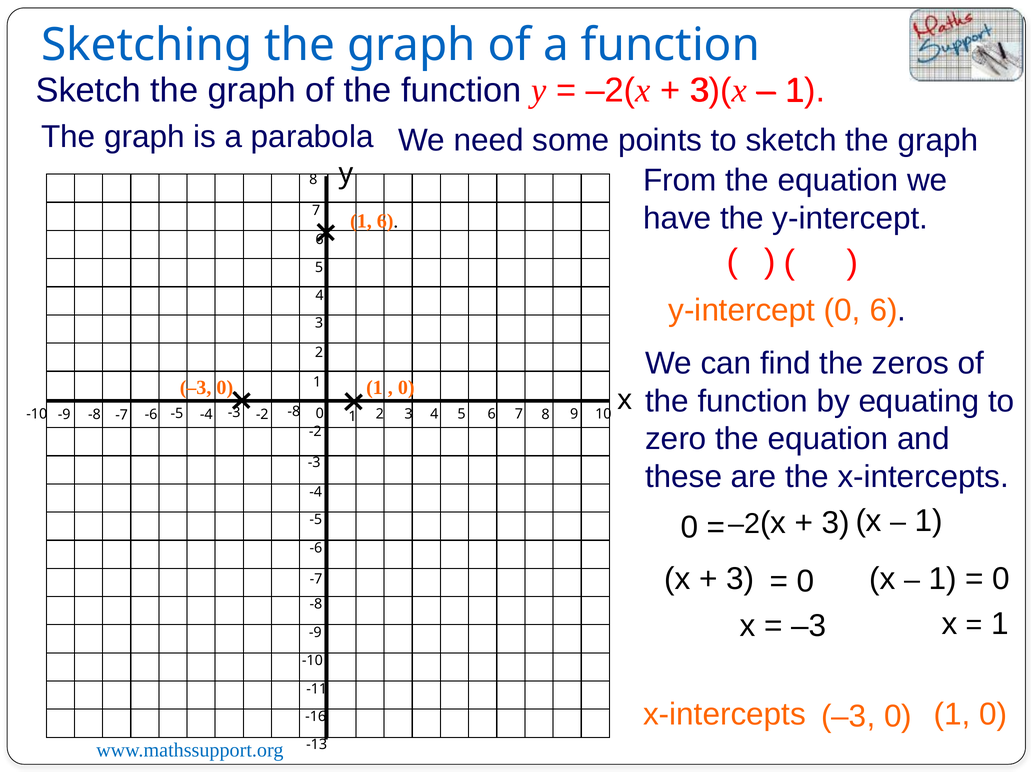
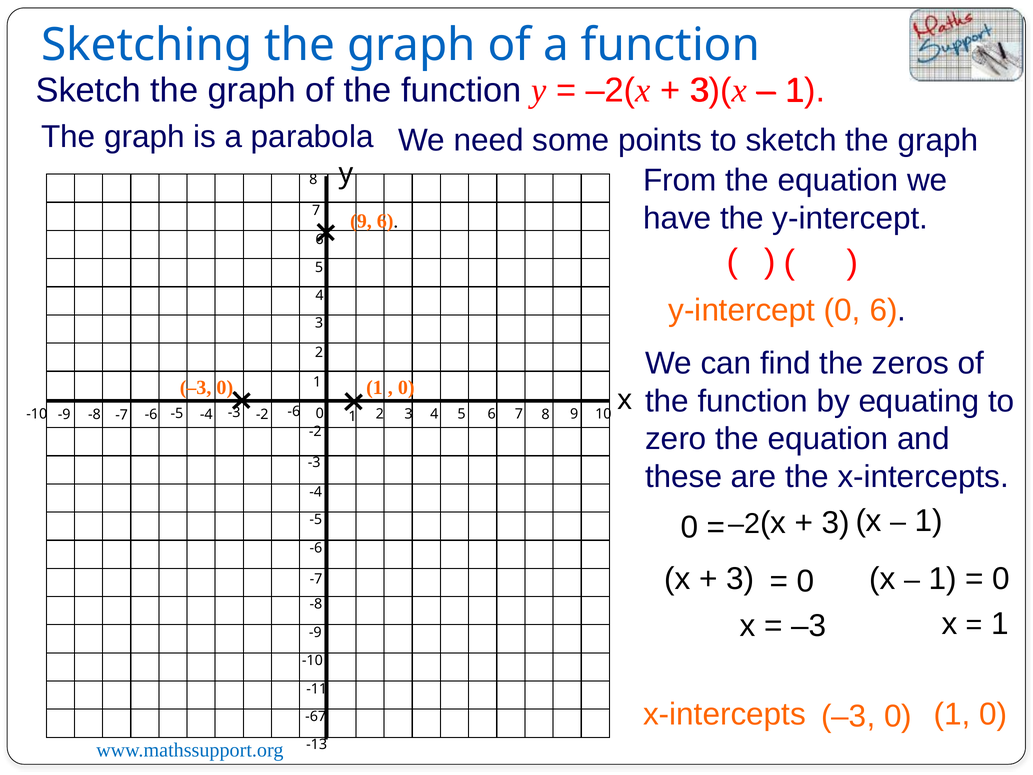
1: 1 -> 9 (361, 221)
-2 -8: -8 -> -6 (294, 411)
-16: -16 -> -67 (316, 716)
